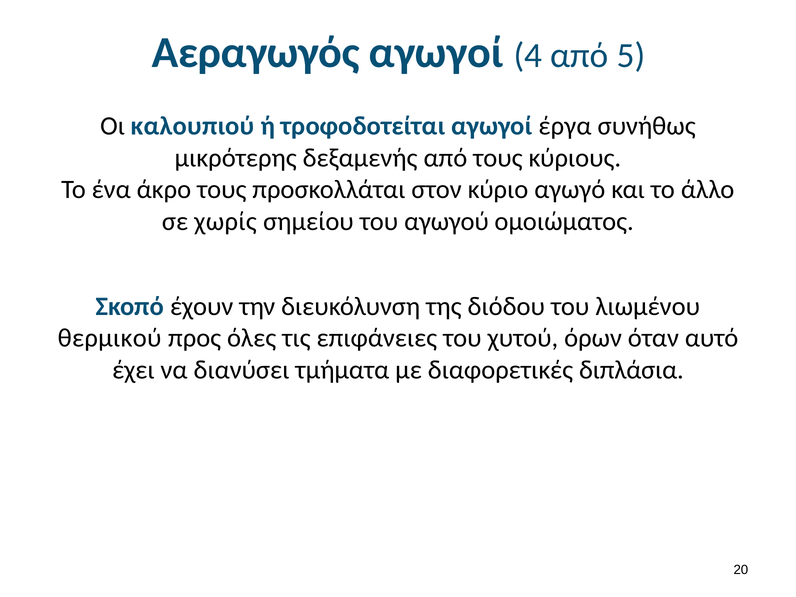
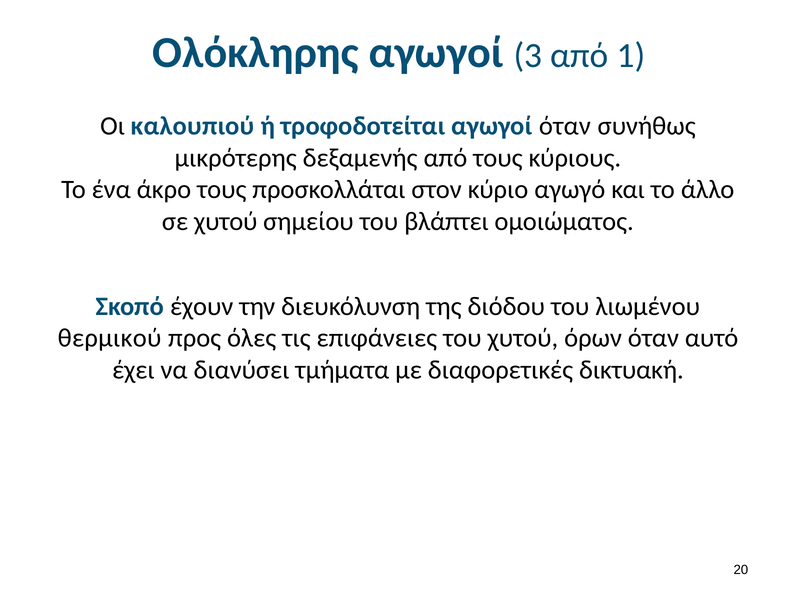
Αεραγωγός: Αεραγωγός -> Ολόκληρης (256, 53)
4: 4 -> 3 (528, 56)
5: 5 -> 1 (631, 56)
αγωγοί έργα: έργα -> όταν (565, 126)
σε χωρίς: χωρίς -> χυτού (226, 221)
αγωγού: αγωγού -> βλάπτει (446, 221)
διπλάσια: διπλάσια -> δικτυακή (631, 370)
